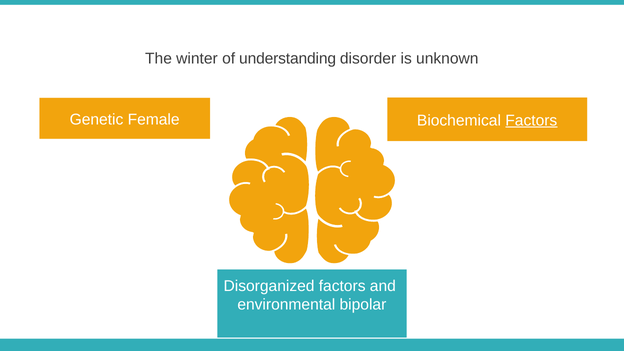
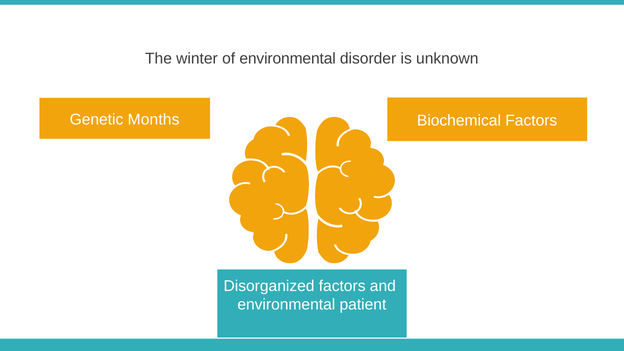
of understanding: understanding -> environmental (288, 59)
Female: Female -> Months (154, 119)
Factors underline: present -> none (531, 120)
bipolar: bipolar -> patient (363, 305)
